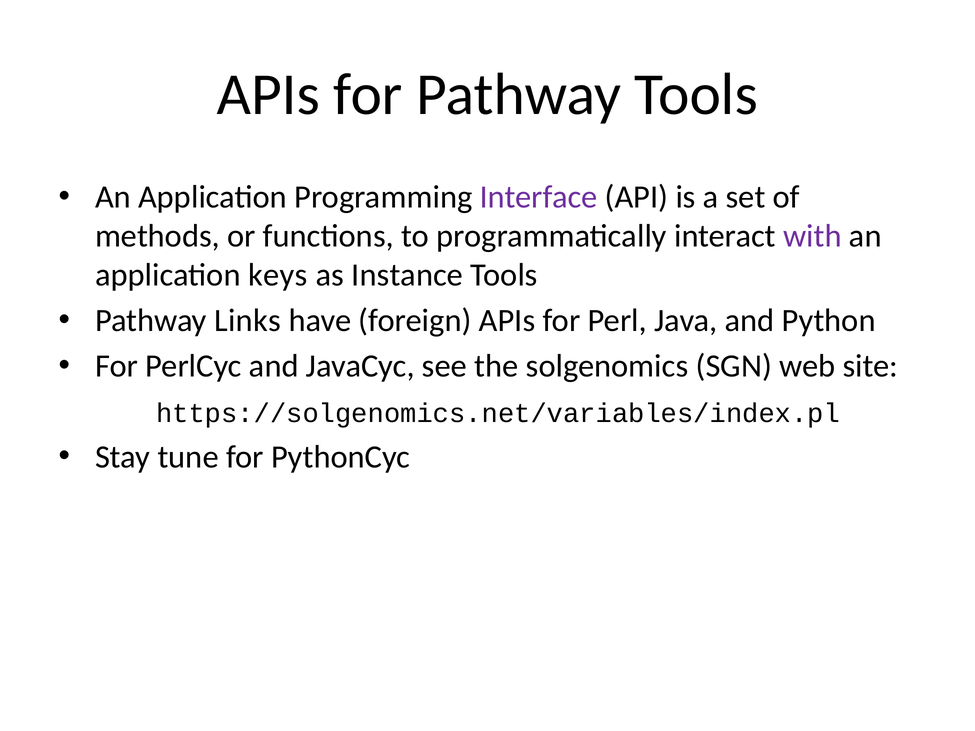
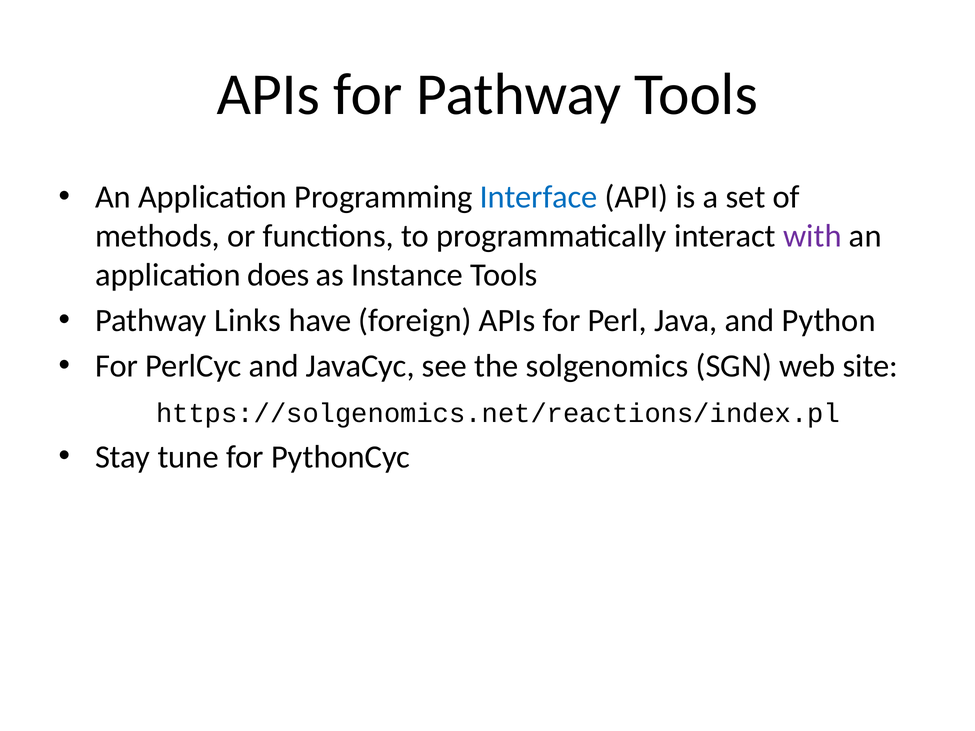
Interface colour: purple -> blue (539, 197)
keys: keys -> does (278, 275)
https://solgenomics.net/variables/index.pl: https://solgenomics.net/variables/index.pl -> https://solgenomics.net/reactions/index.pl (498, 414)
